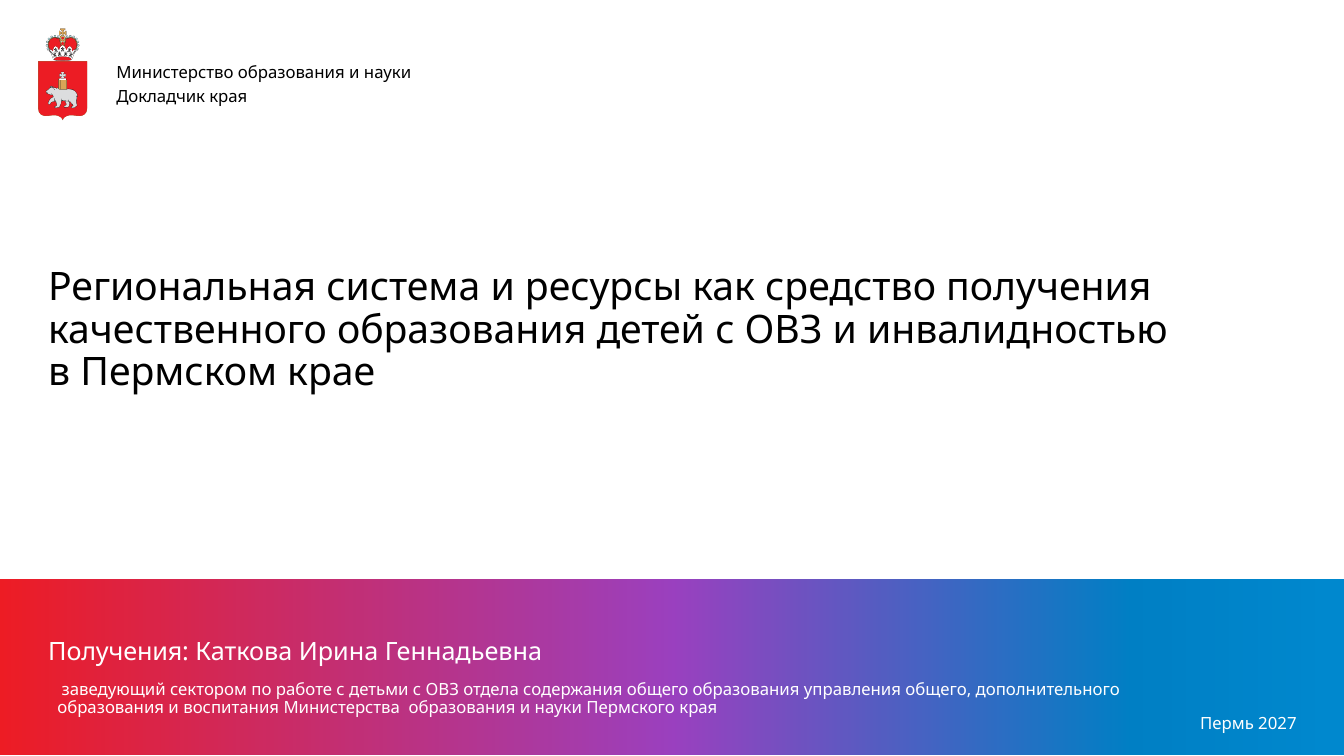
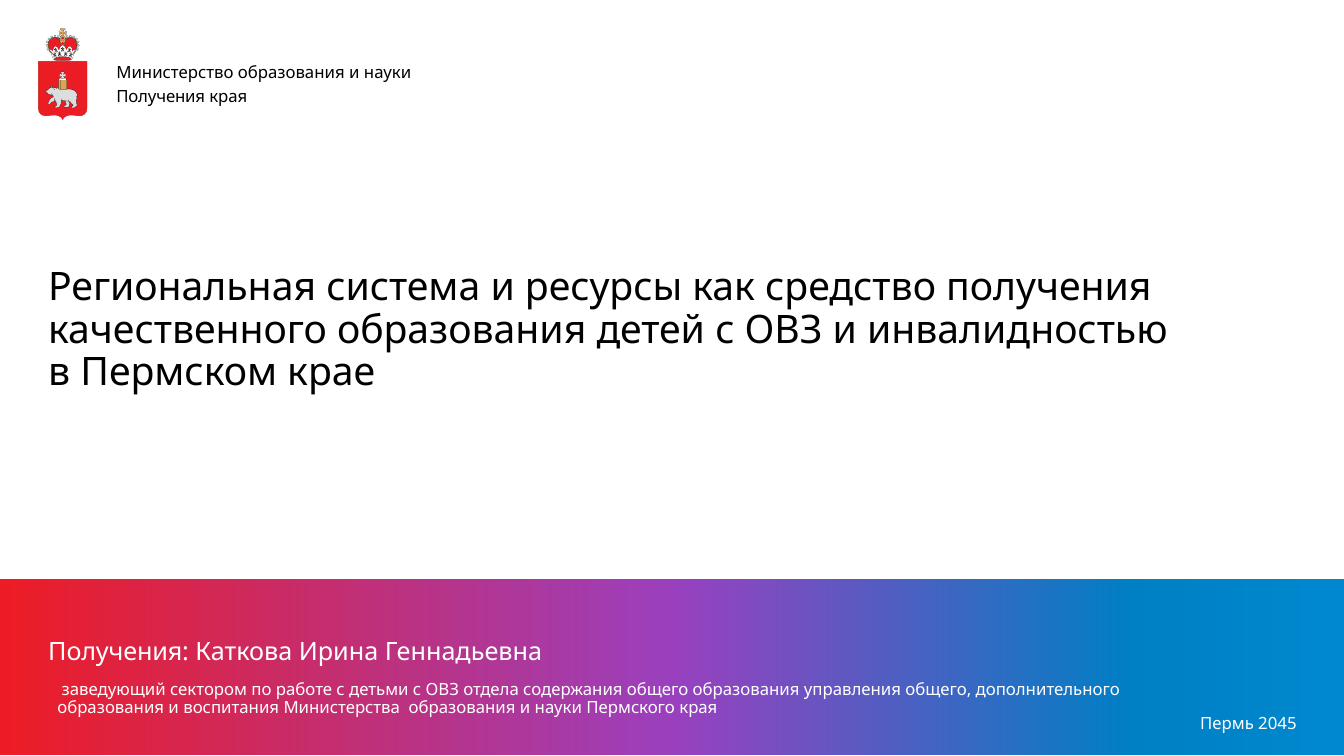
Докладчик: Докладчик -> Получения (161, 97)
2027: 2027 -> 2045 (1277, 724)
